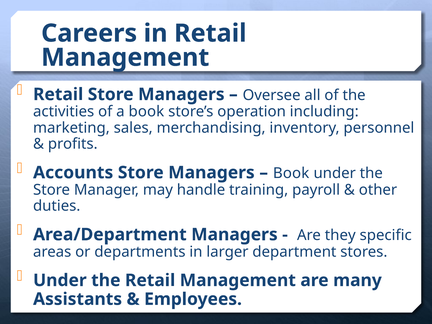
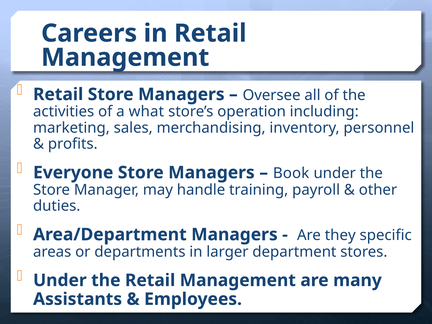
a book: book -> what (146, 112)
Accounts: Accounts -> Everyone (73, 173)
